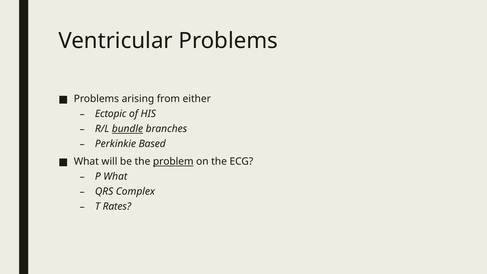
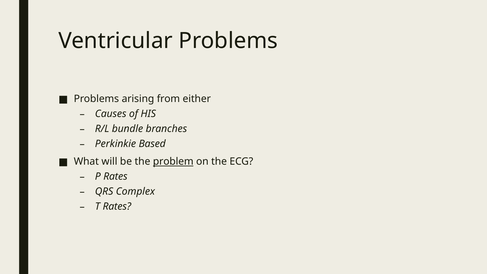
Ectopic: Ectopic -> Causes (111, 114)
bundle underline: present -> none (127, 129)
P What: What -> Rates (115, 176)
